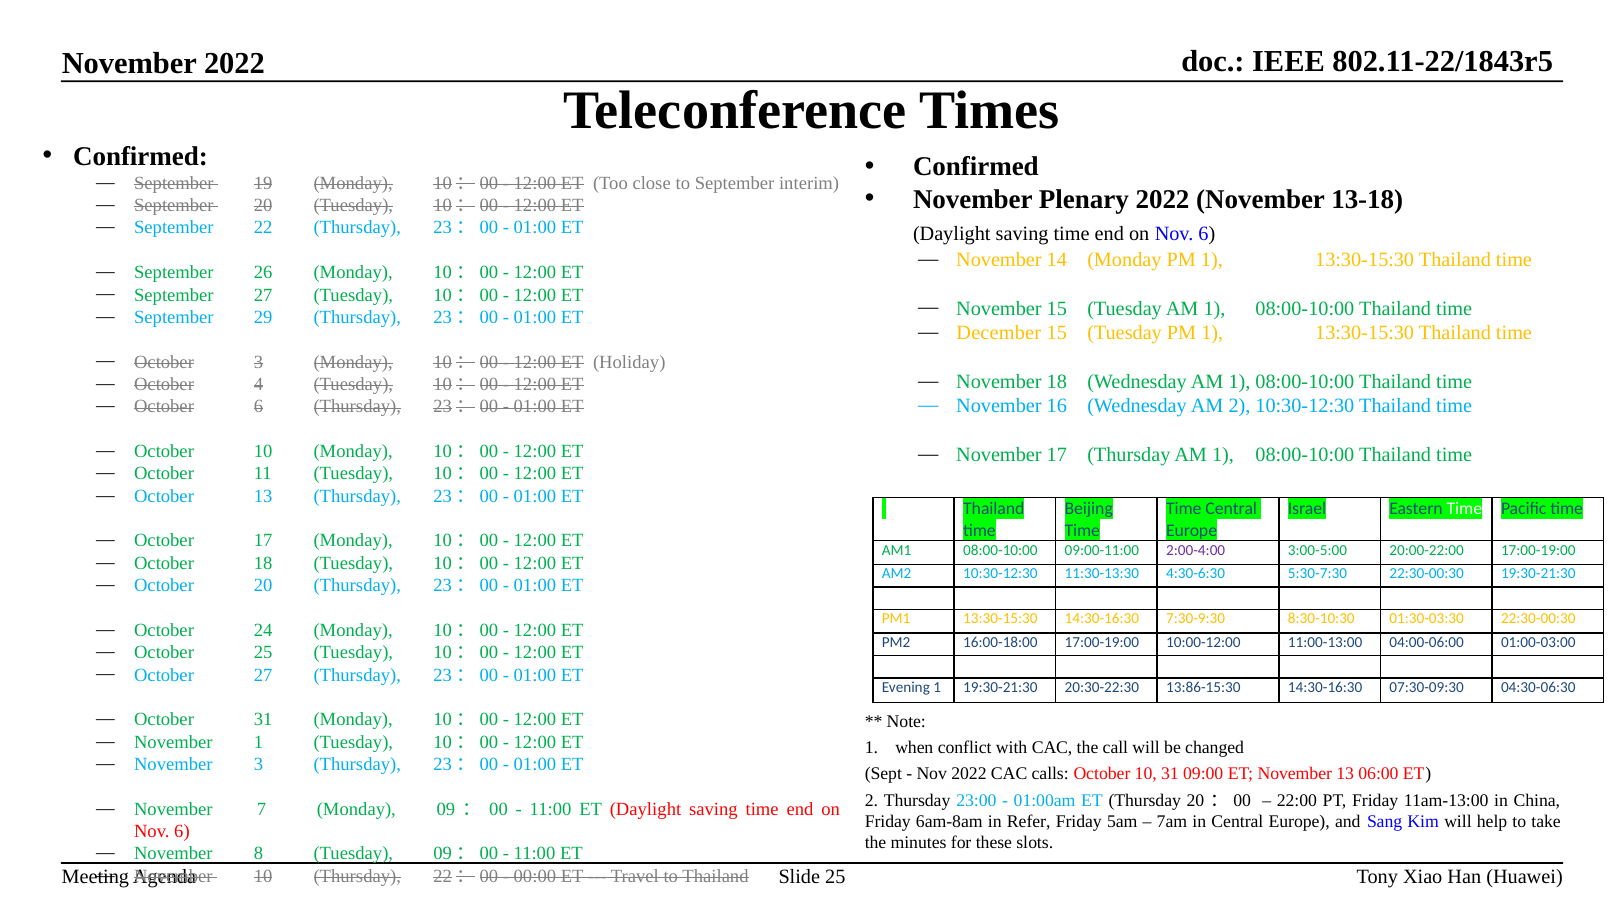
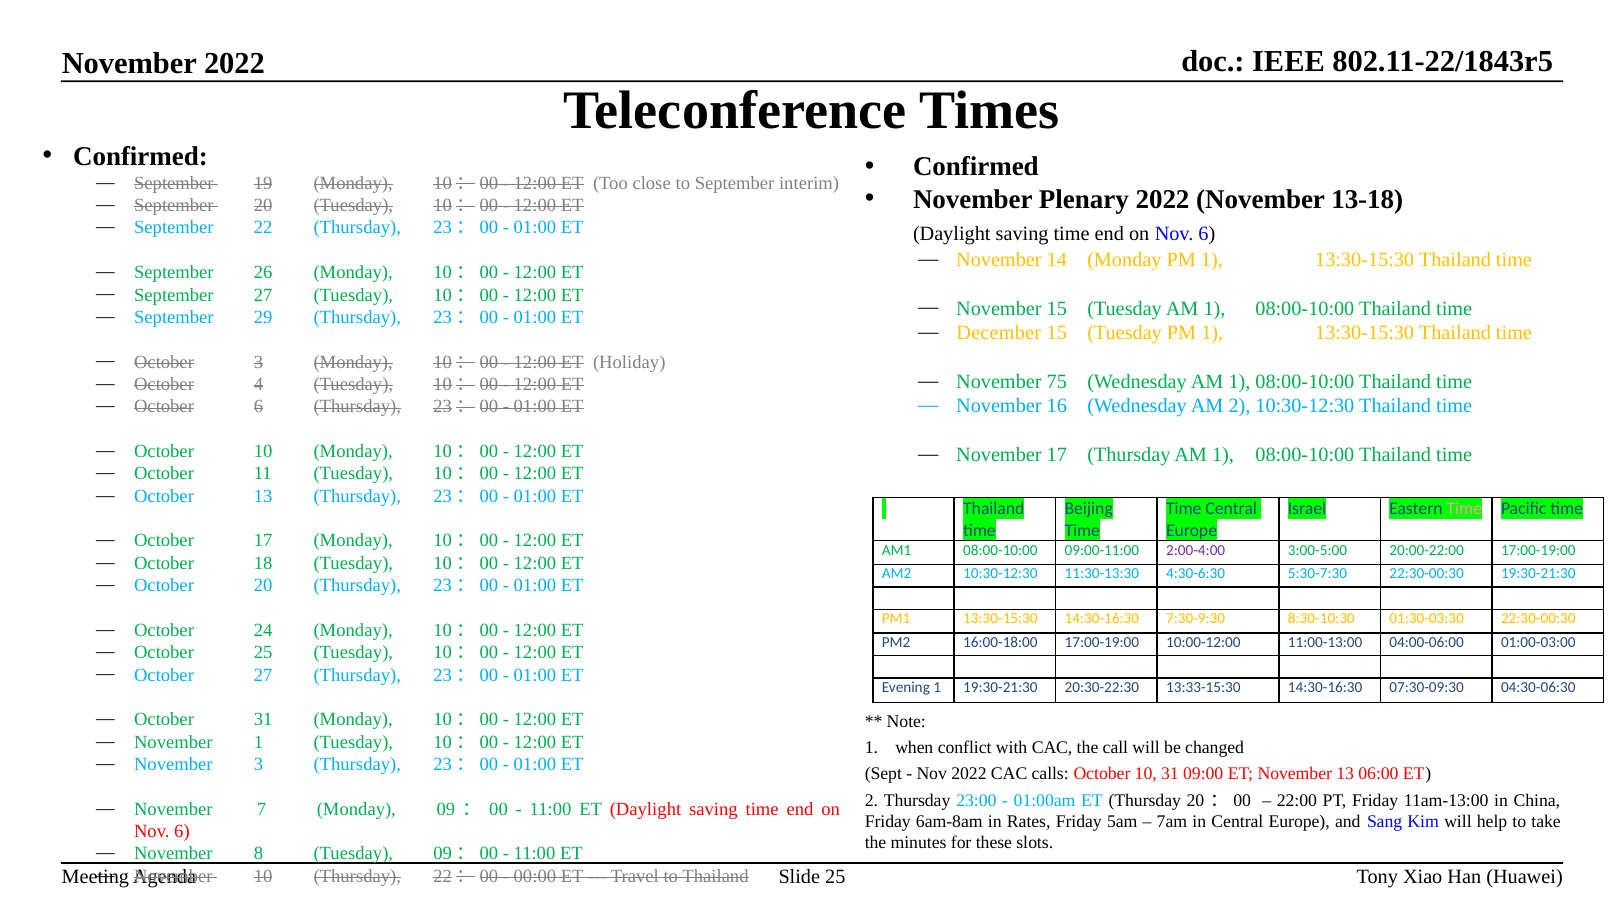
November 18: 18 -> 75 (1057, 381)
Time colour: white -> pink (1464, 508)
13:86-15:30: 13:86-15:30 -> 13:33-15:30 (1203, 687)
Refer: Refer -> Rates (1029, 821)
